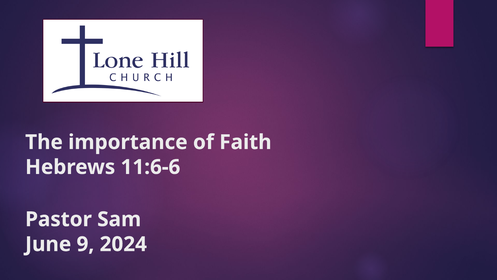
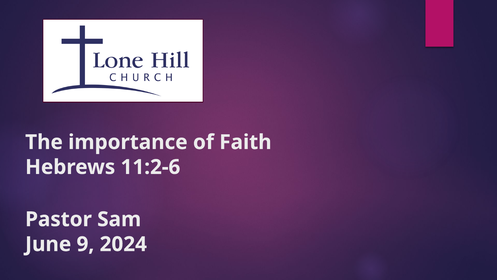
11:6-6: 11:6-6 -> 11:2-6 (150, 167)
